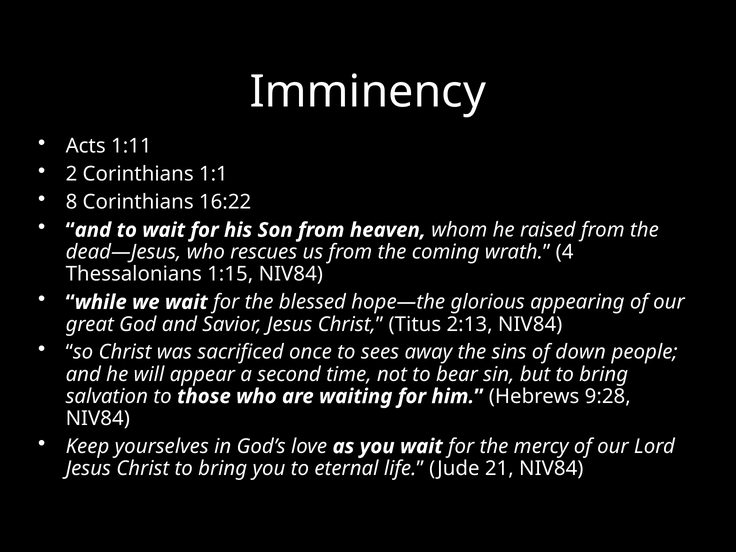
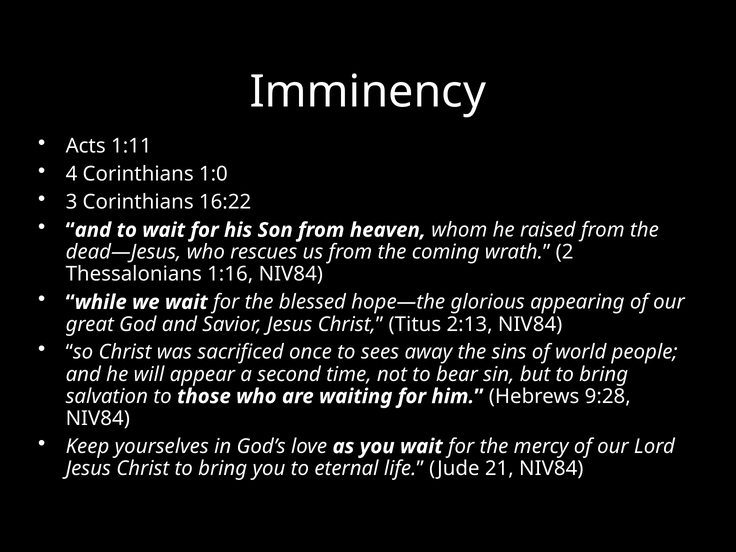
2: 2 -> 4 (71, 174)
1:1: 1:1 -> 1:0 (213, 174)
8: 8 -> 3 (71, 202)
4: 4 -> 2 (565, 252)
1:15: 1:15 -> 1:16 (230, 274)
down: down -> world (581, 352)
